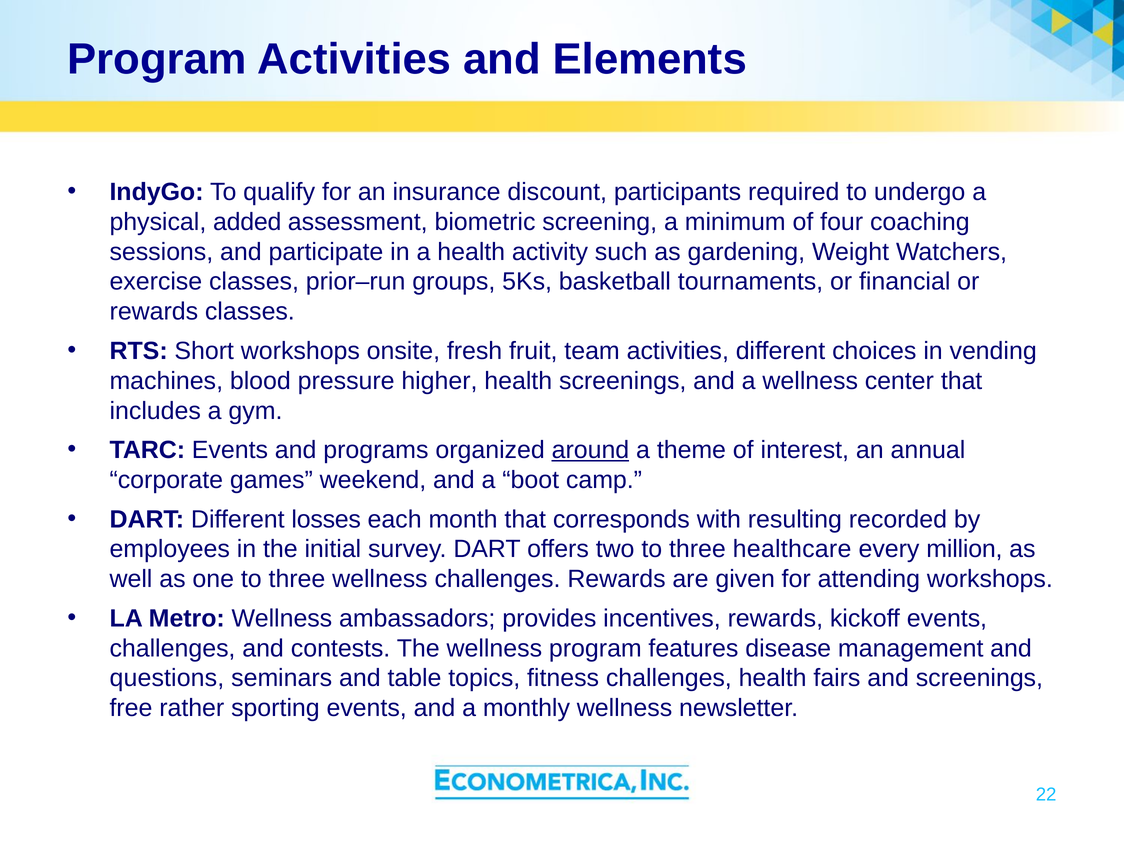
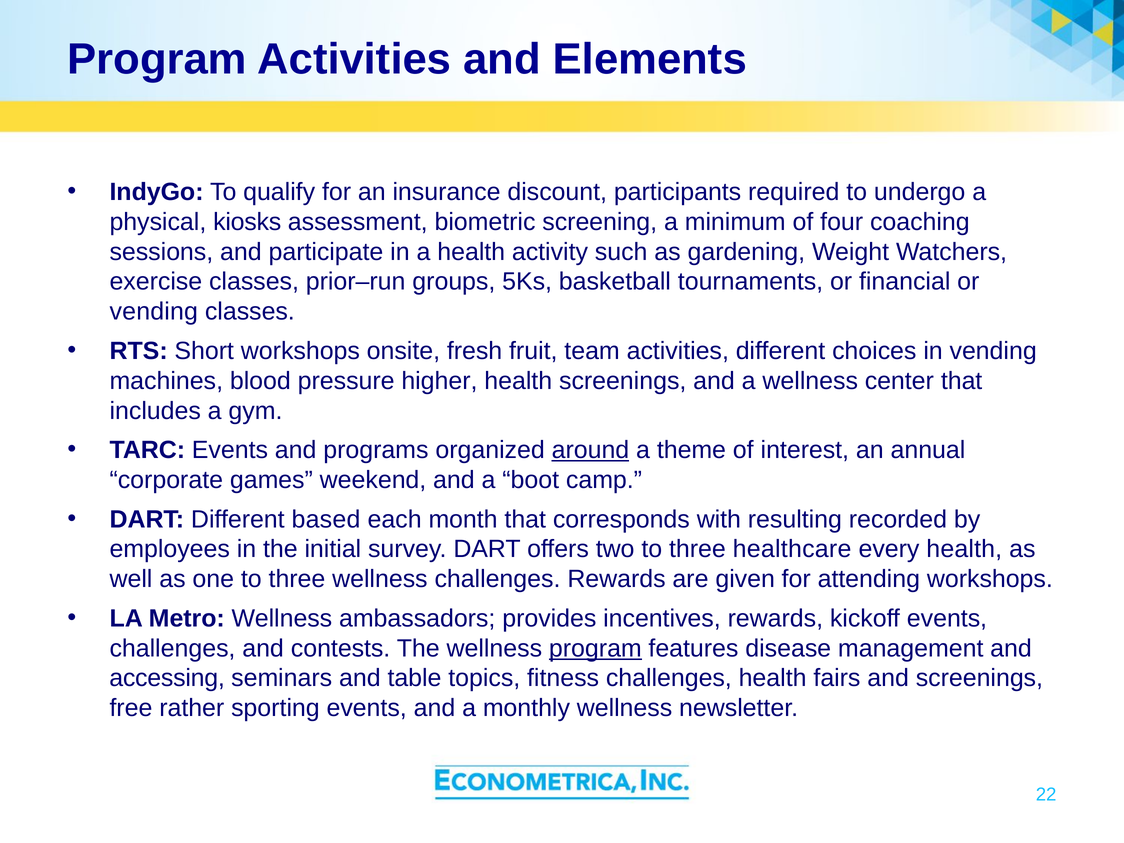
added: added -> kiosks (247, 222)
rewards: rewards -> vending (154, 312)
losses: losses -> based (326, 519)
every million: million -> health (964, 549)
program underline: none -> present (595, 648)
questions: questions -> accessing (167, 678)
